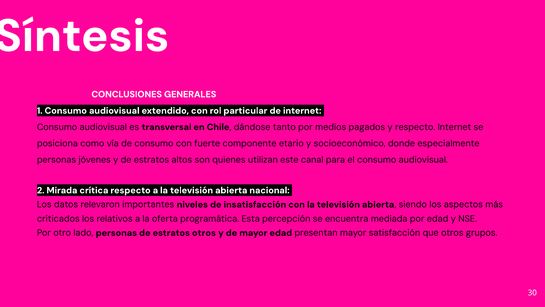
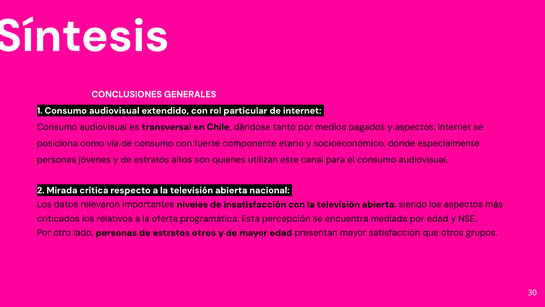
y respecto: respecto -> aspectos (415, 127)
